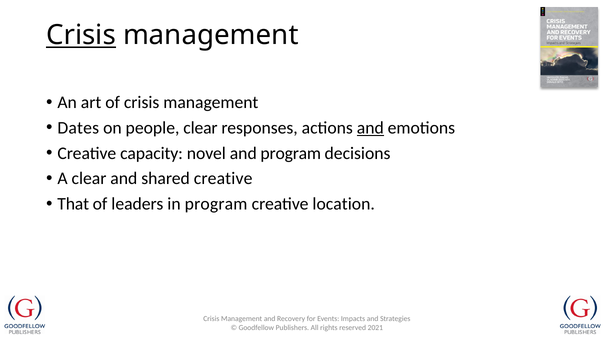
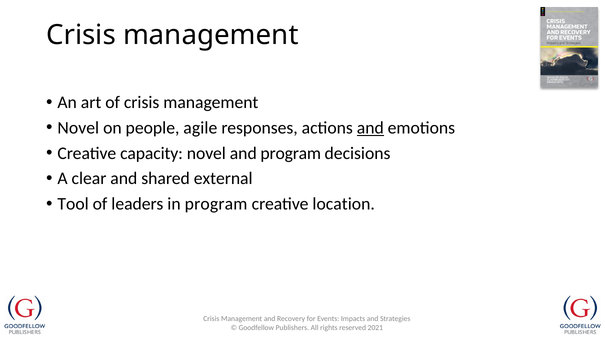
Crisis underline: present -> none (81, 35)
Dates: Dates -> Novel (78, 128)
people clear: clear -> agile (200, 128)
shared creative: creative -> external (223, 178)
That: That -> Tool (73, 204)
